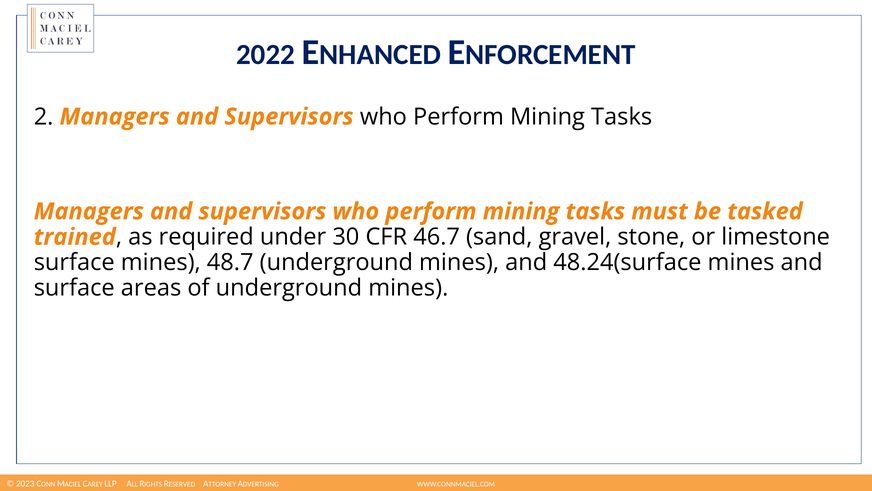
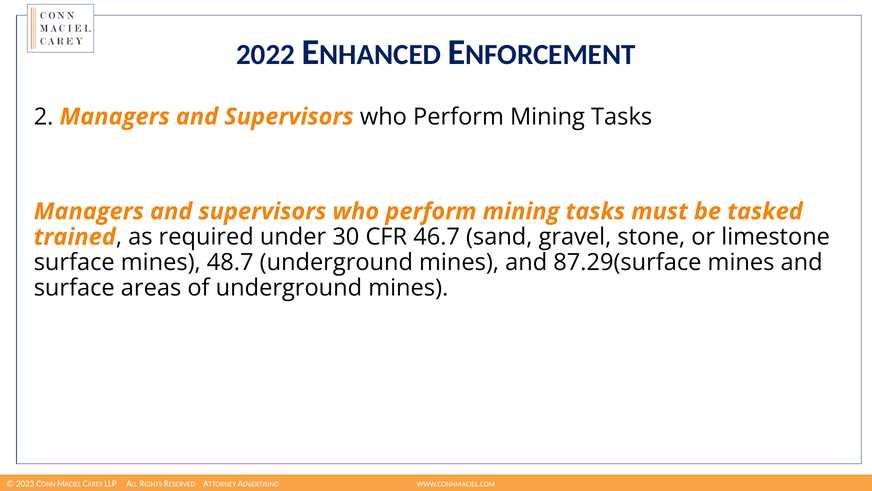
48.24(surface: 48.24(surface -> 87.29(surface (627, 262)
